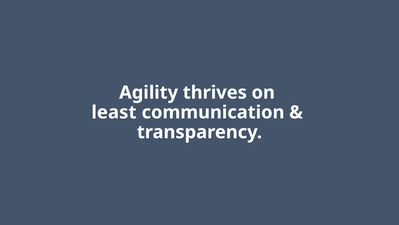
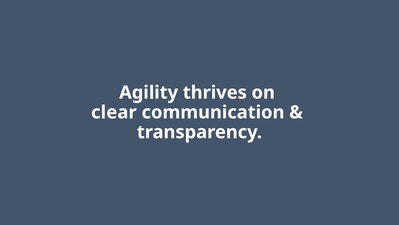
least: least -> clear (114, 112)
